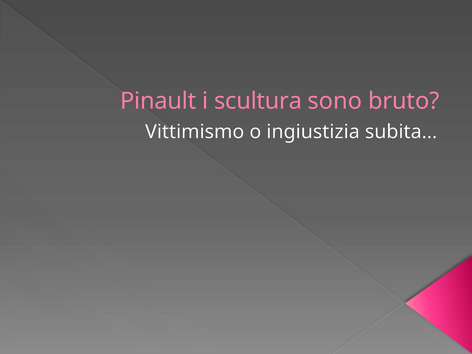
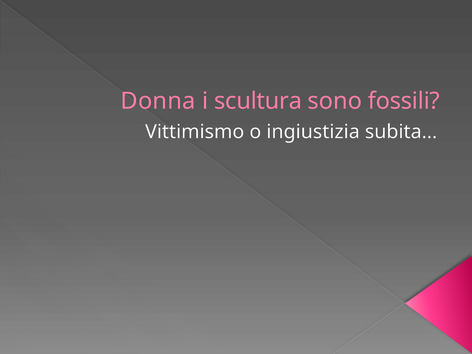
Pinault: Pinault -> Donna (158, 101)
bruto: bruto -> fossili (404, 101)
